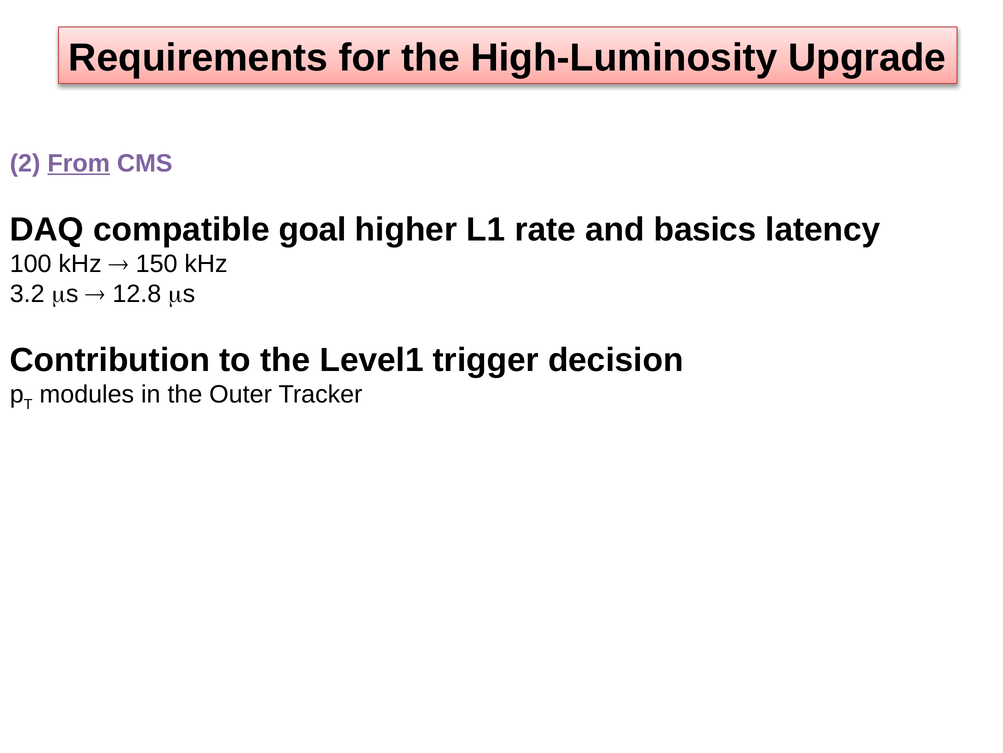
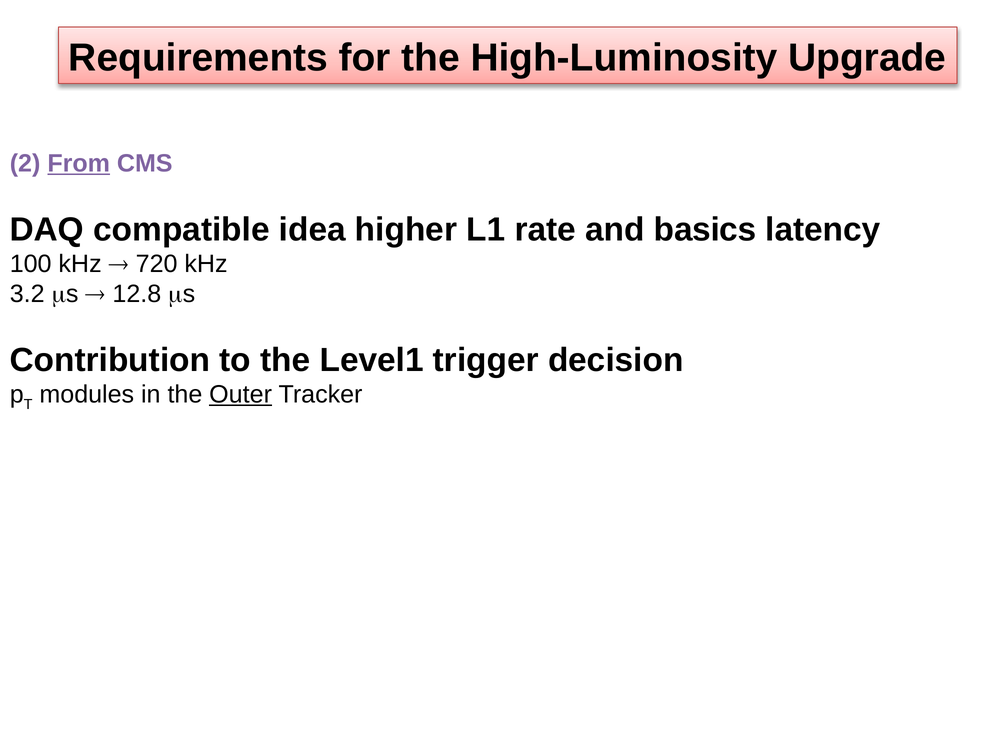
goal: goal -> idea (312, 229)
150: 150 -> 720 (157, 264)
Outer underline: none -> present (241, 394)
